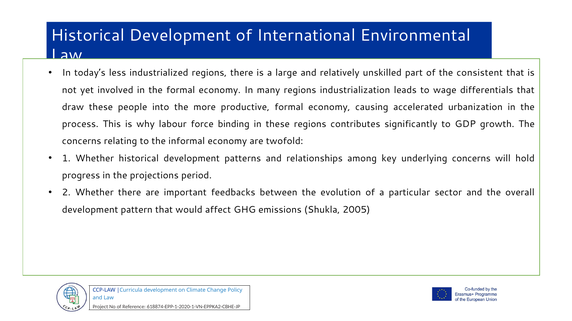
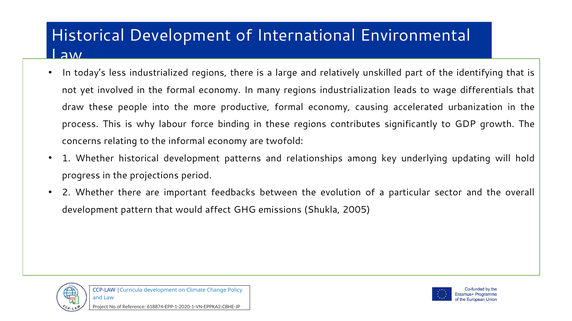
consistent: consistent -> identifying (480, 73)
underlying concerns: concerns -> updating (471, 159)
